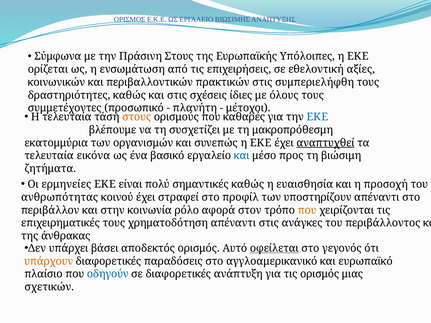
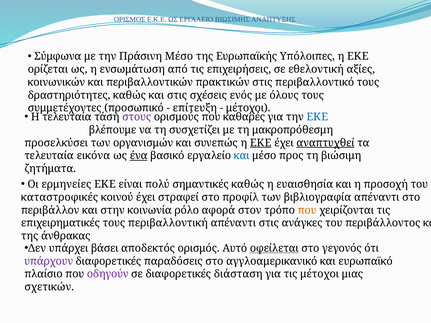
Πράσινη Στους: Στους -> Μέσο (179, 56)
συμπεριελήφθη: συμπεριελήφθη -> περιβαλλοντικό (315, 82)
ίδιες: ίδιες -> ενός (241, 95)
πλανήτη: πλανήτη -> επίτευξη (195, 108)
στους colour: orange -> purple (137, 117)
εκατομμύρια: εκατομμύρια -> προσελκύσει (56, 143)
ΕΚΕ underline: none -> present (261, 143)
ένα underline: none -> present (139, 156)
ανθρωπότητας: ανθρωπότητας -> καταστροφικές (60, 197)
υποστηρίζουν: υποστηρίζουν -> βιβλιογραφία (318, 197)
χρηματοδότηση: χρηματοδότηση -> περιβαλλοντική (168, 223)
υπάρχουν colour: orange -> purple (49, 261)
οδηγούν colour: blue -> purple (108, 274)
ανάπτυξη: ανάπτυξη -> διάσταση (238, 274)
τις ορισμός: ορισμός -> μέτοχοι (320, 274)
